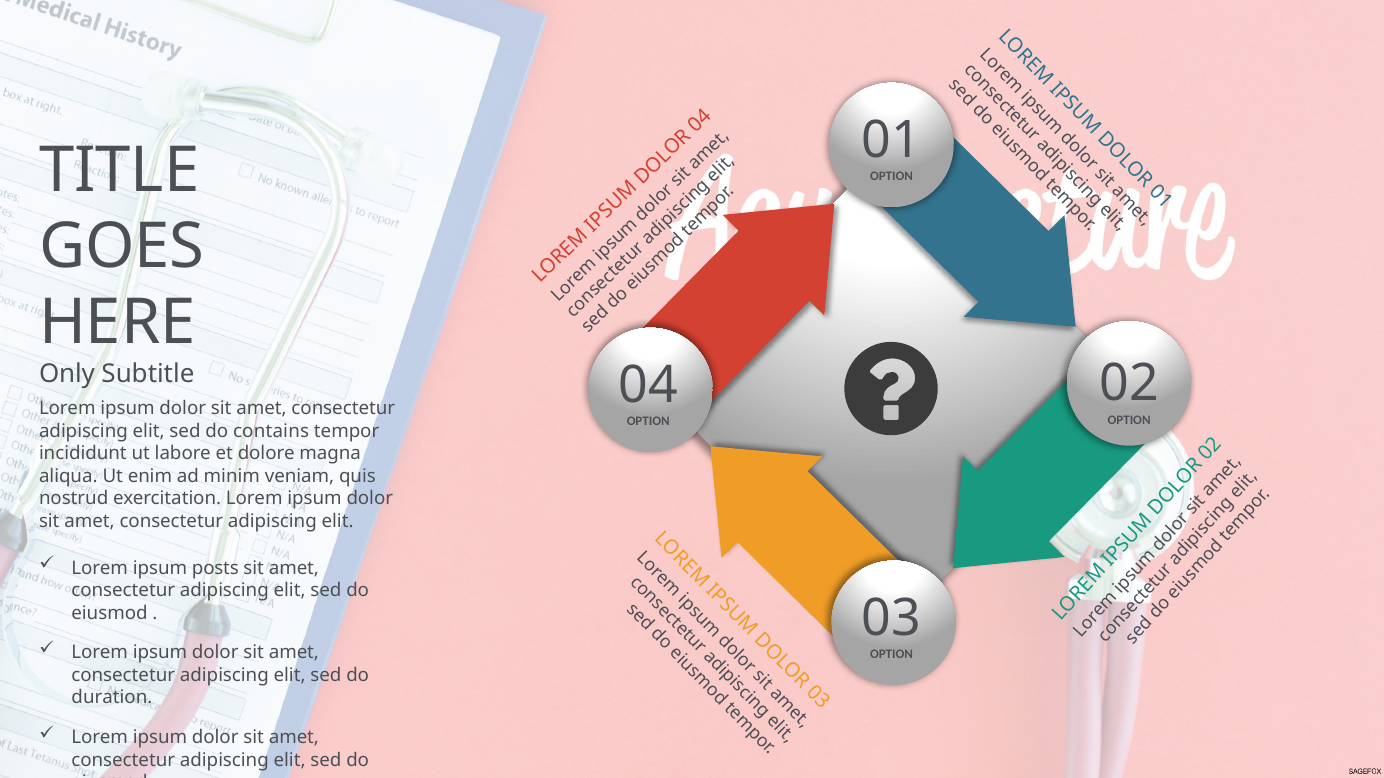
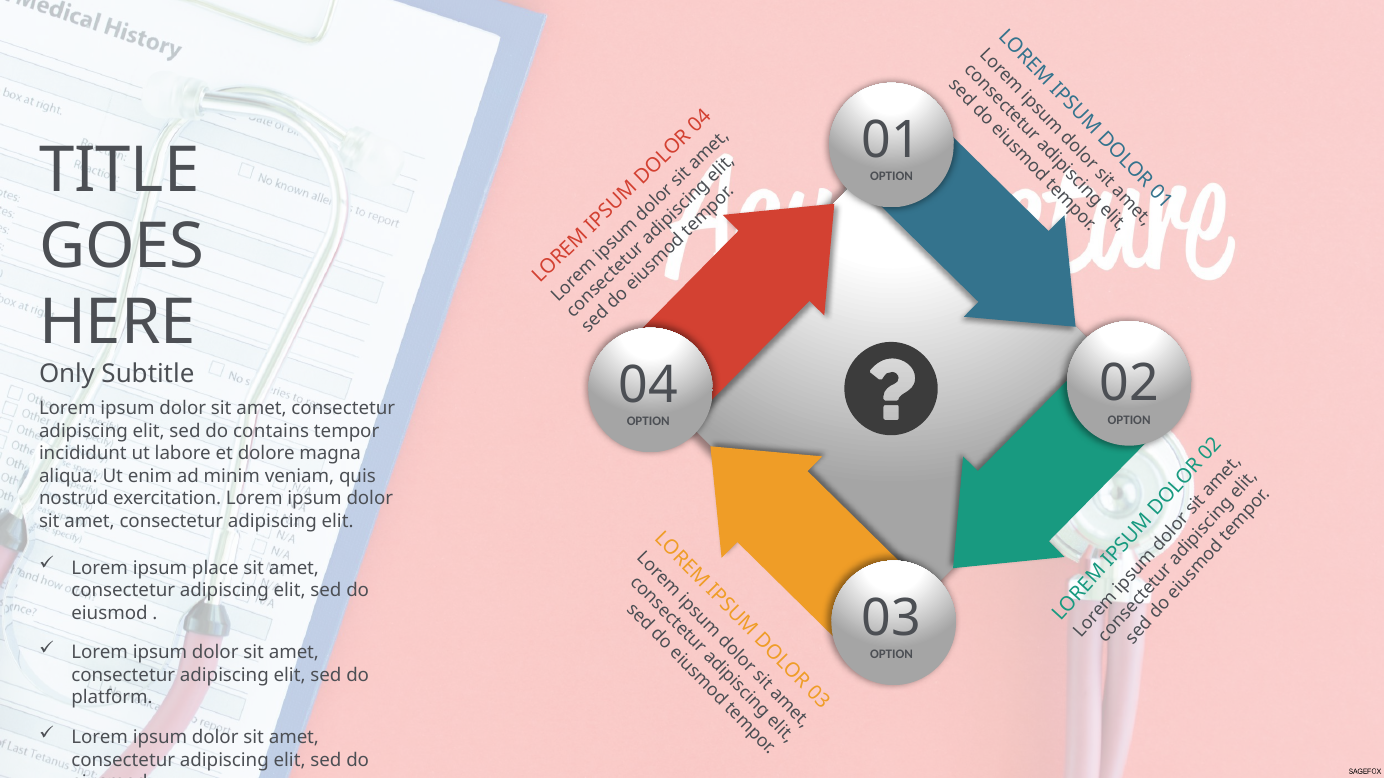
posts: posts -> place (215, 568)
duration: duration -> platform (112, 698)
